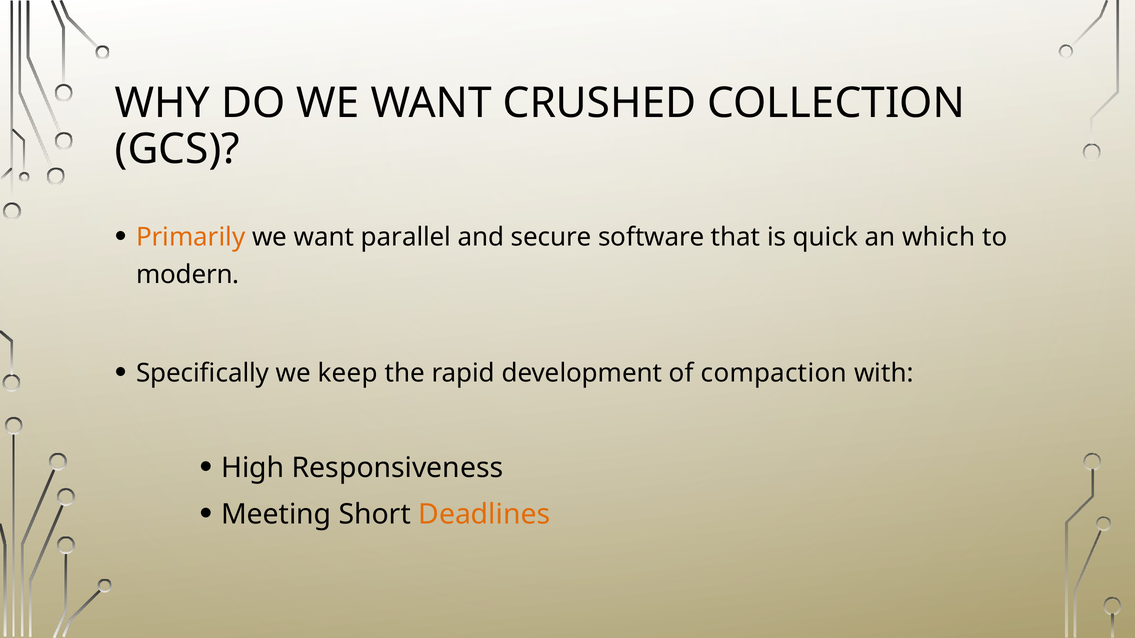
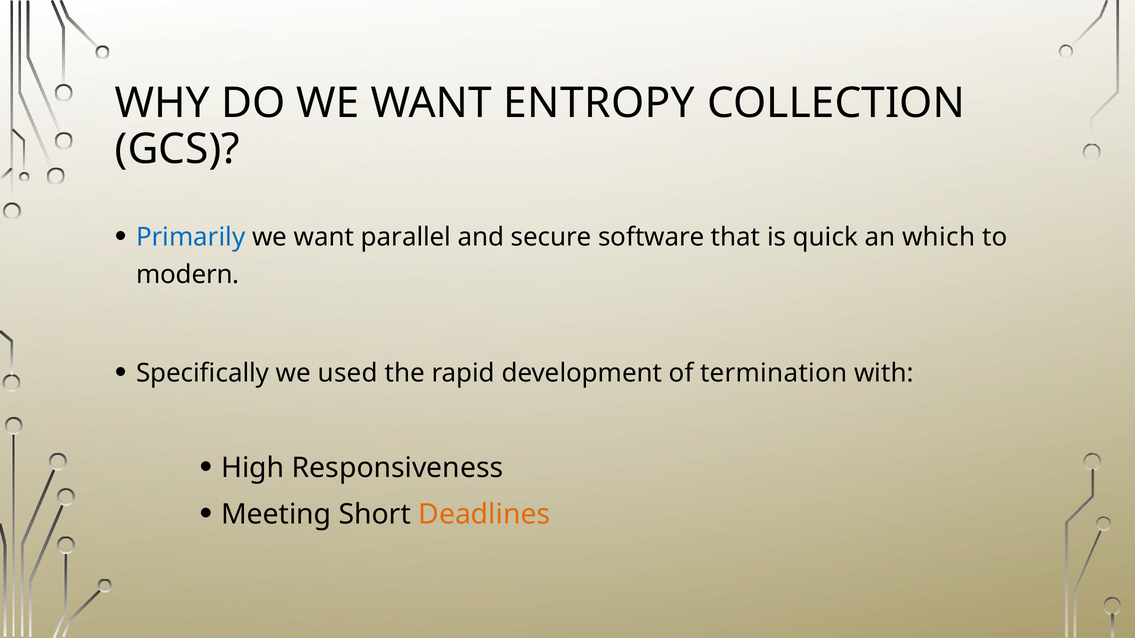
CRUSHED: CRUSHED -> ENTROPY (599, 103)
Primarily colour: orange -> blue (191, 237)
keep: keep -> used (348, 373)
compaction: compaction -> termination (774, 373)
